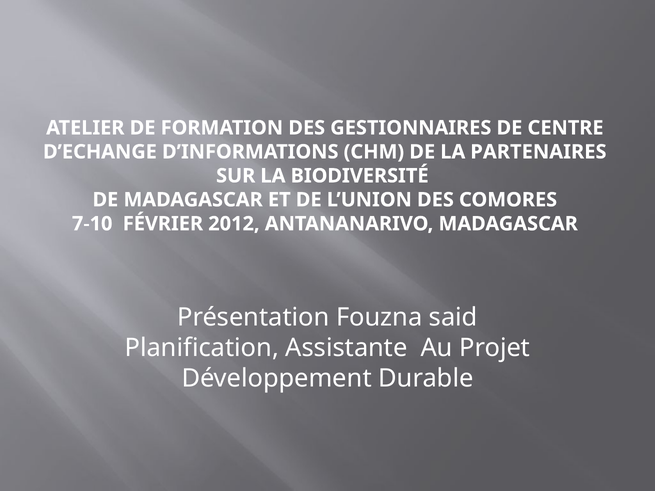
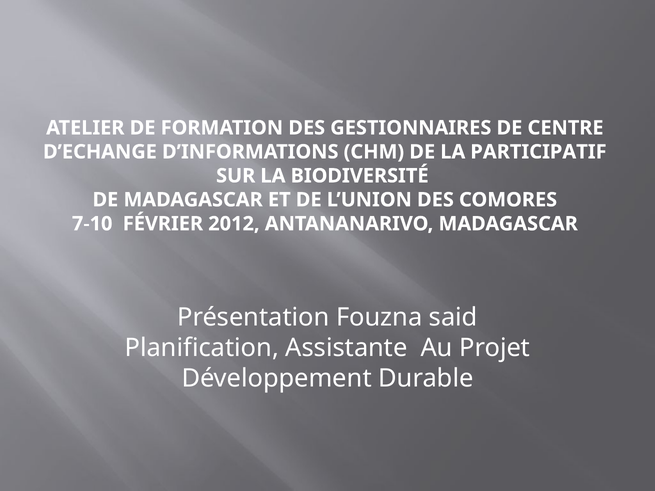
PARTENAIRES: PARTENAIRES -> PARTICIPATIF (538, 152)
